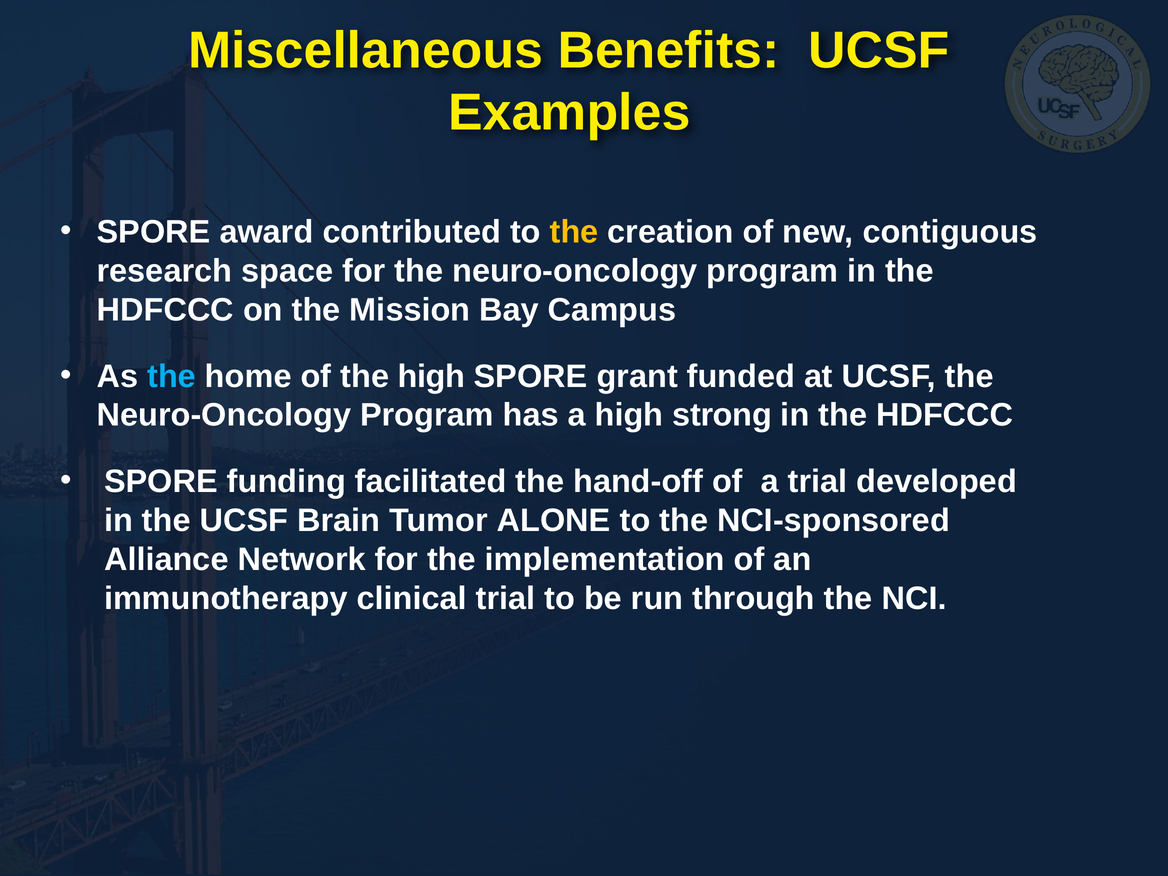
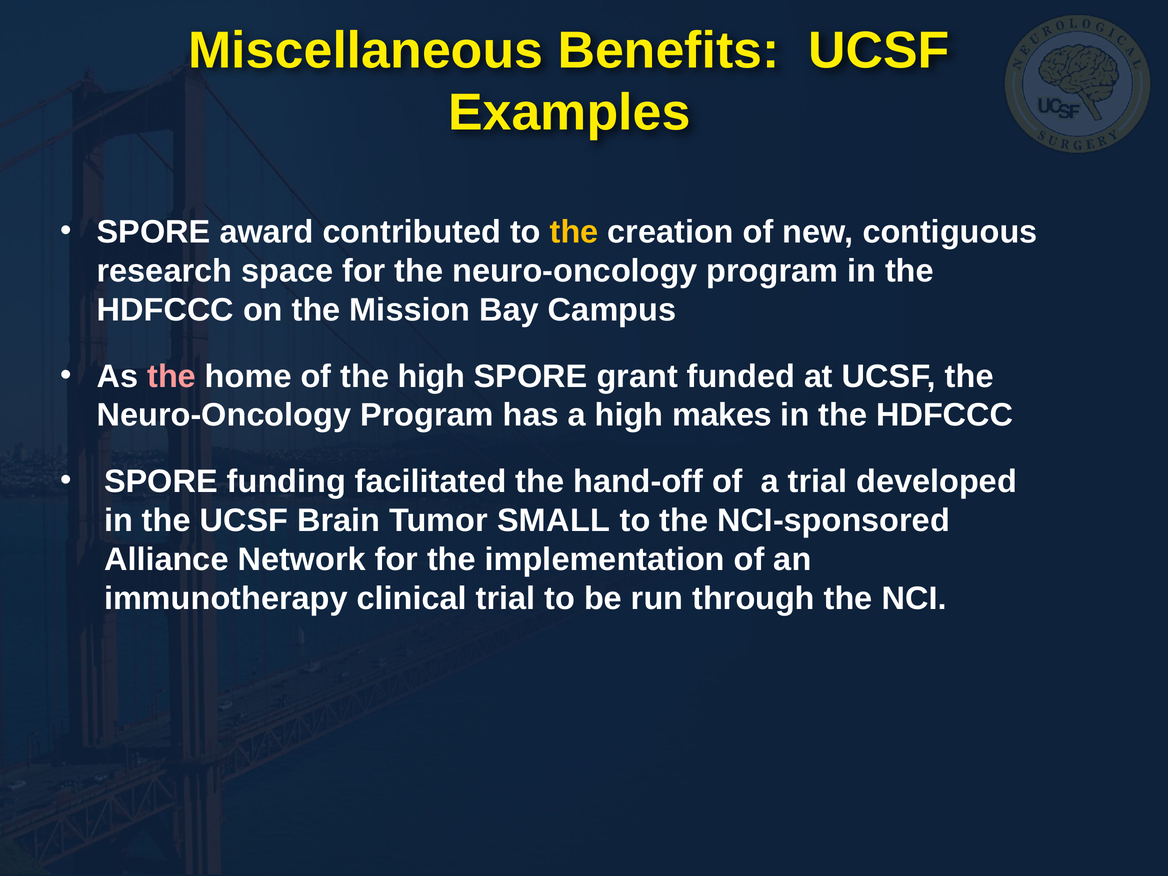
the colour: light blue -> pink (172, 376)
strong: strong -> makes (722, 415)
ALONE: ALONE -> SMALL (554, 521)
